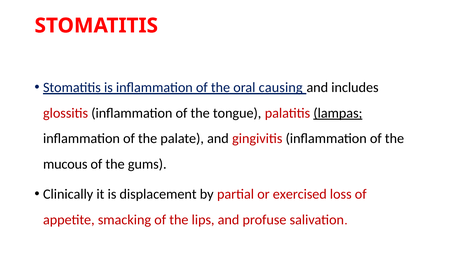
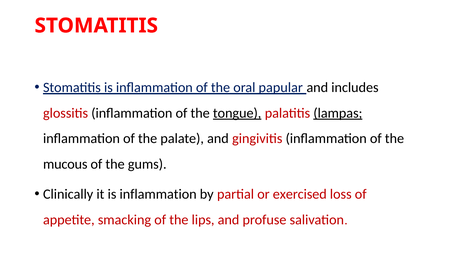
causing: causing -> papular (281, 88)
tongue underline: none -> present (237, 113)
it is displacement: displacement -> inflammation (158, 194)
